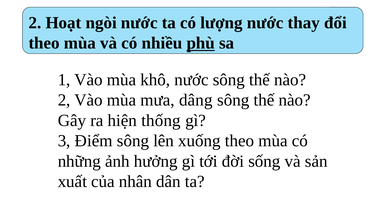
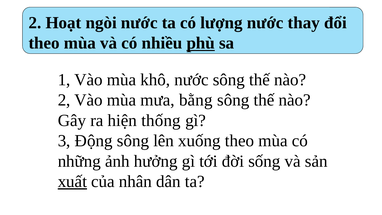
dâng: dâng -> bằng (196, 100)
Điểm: Điểm -> Động (94, 141)
xuất underline: none -> present (72, 181)
